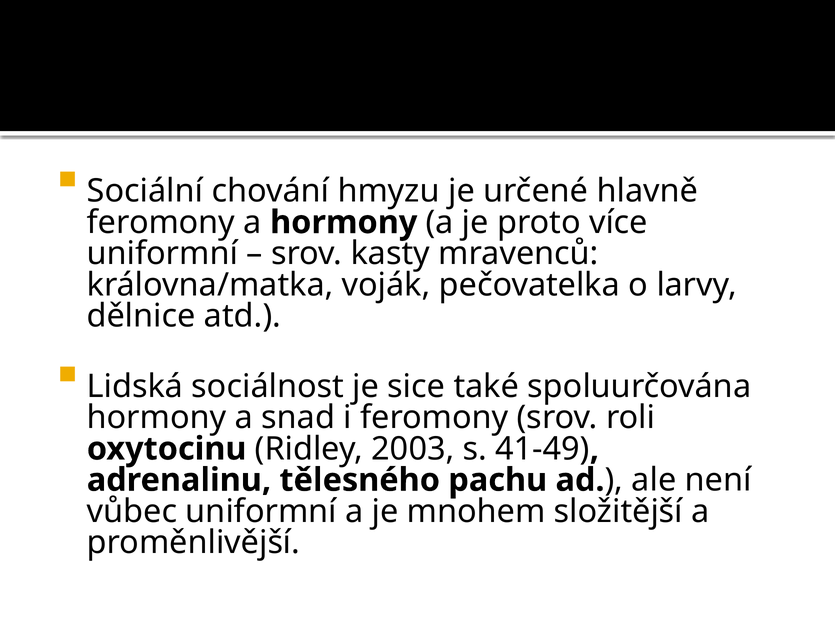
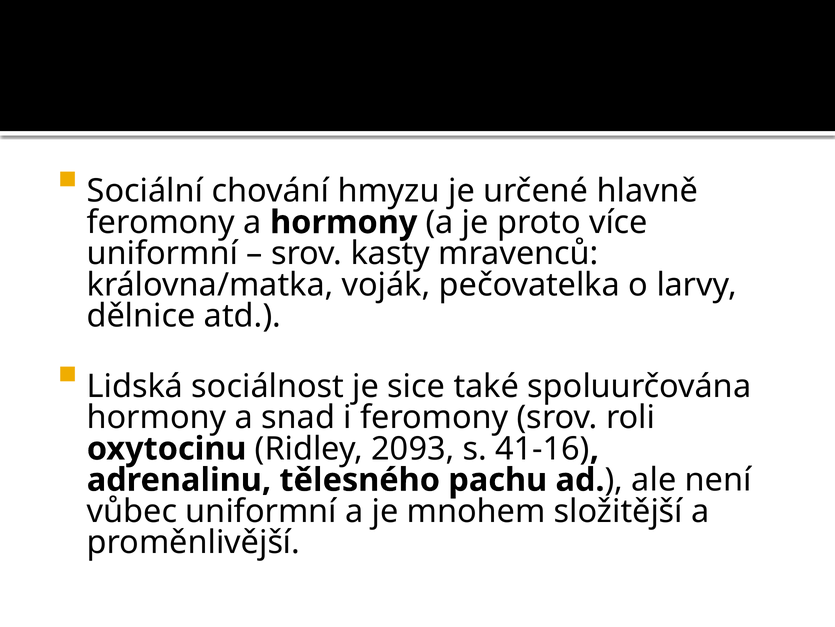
2003: 2003 -> 2093 (413, 448)
41-49: 41-49 -> 41-16 (542, 448)
